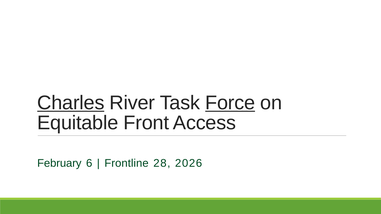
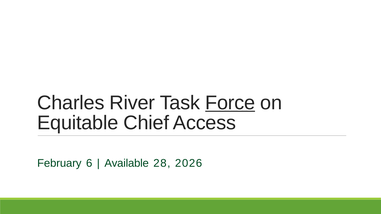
Charles underline: present -> none (71, 103)
Front: Front -> Chief (146, 123)
Frontline: Frontline -> Available (127, 164)
